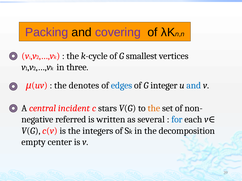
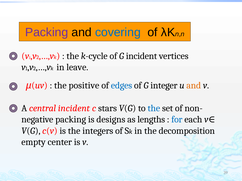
covering colour: purple -> blue (118, 32)
G smallest: smallest -> incident (141, 56)
three: three -> leave (77, 67)
denotes: denotes -> positive (84, 86)
and colour: blue -> orange (194, 86)
the colour: orange -> blue (154, 108)
referred: referred -> packing (71, 120)
written: written -> designs (111, 120)
several: several -> lengths (151, 120)
